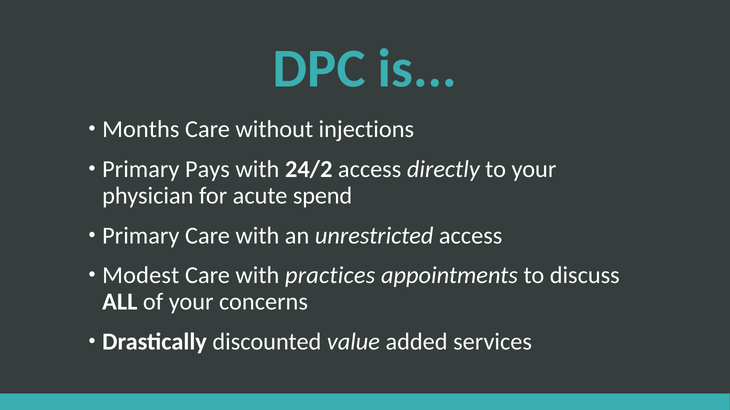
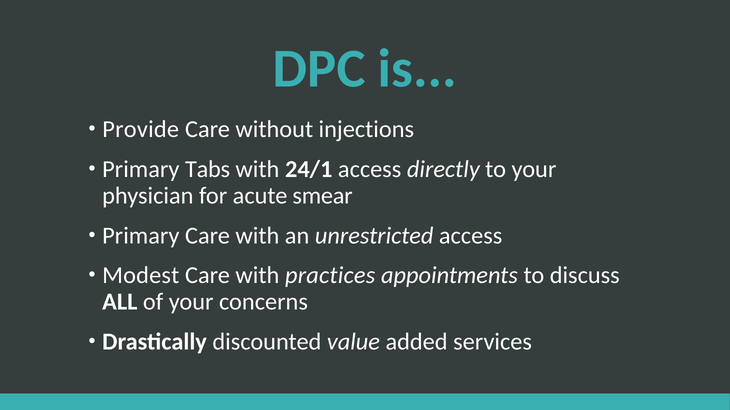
Months: Months -> Provide (141, 130)
Pays: Pays -> Tabs (208, 170)
24/2: 24/2 -> 24/1 (309, 170)
spend: spend -> smear (323, 196)
